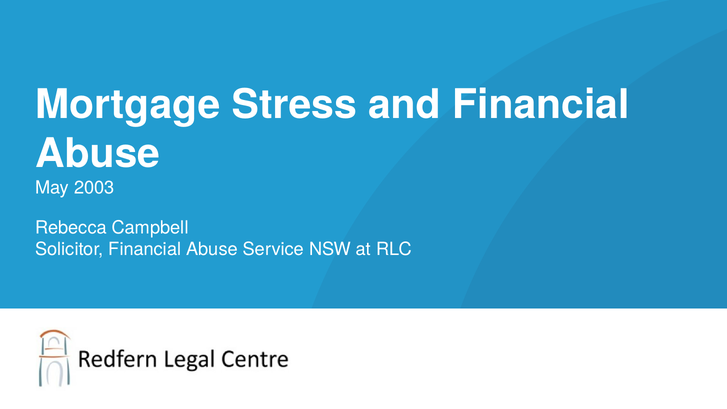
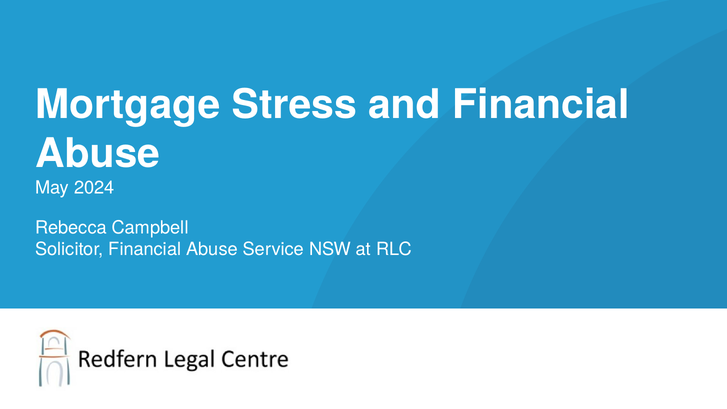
2003: 2003 -> 2024 (94, 188)
